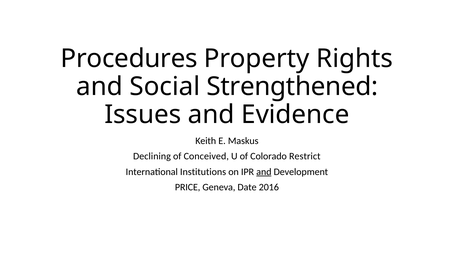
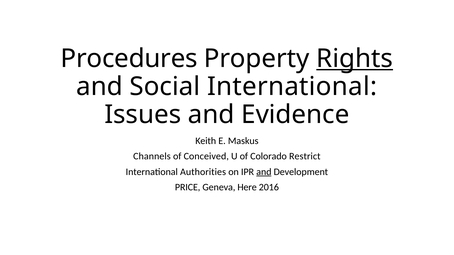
Rights underline: none -> present (355, 59)
Social Strengthened: Strengthened -> International (292, 87)
Declining: Declining -> Channels (152, 157)
Institutions: Institutions -> Authorities (203, 172)
Date: Date -> Here (247, 188)
